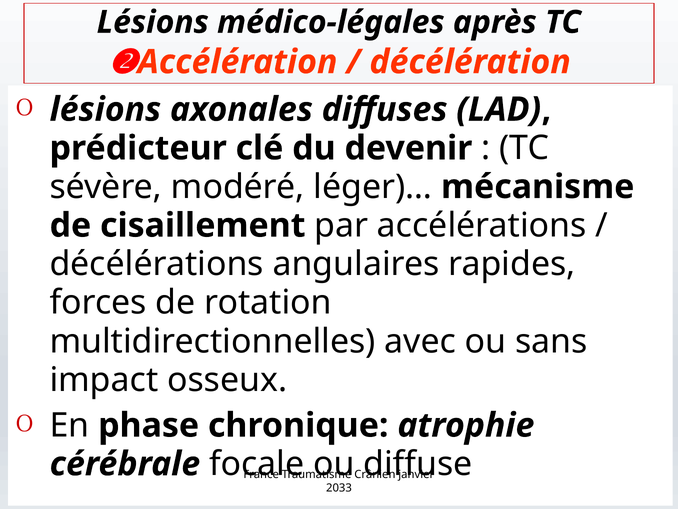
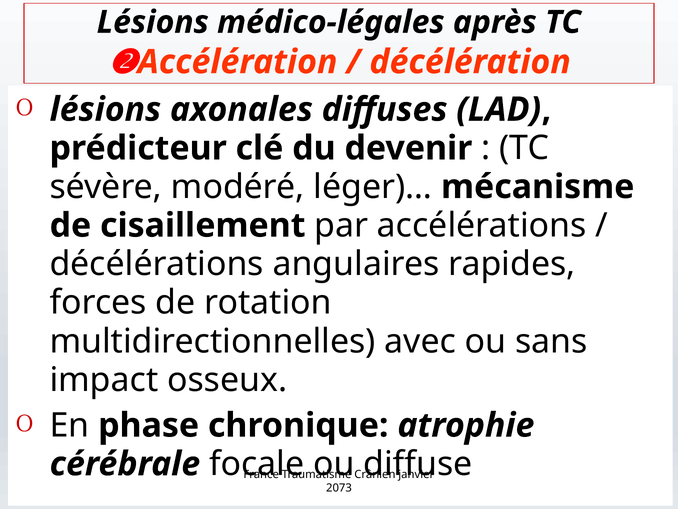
2033: 2033 -> 2073 (339, 488)
